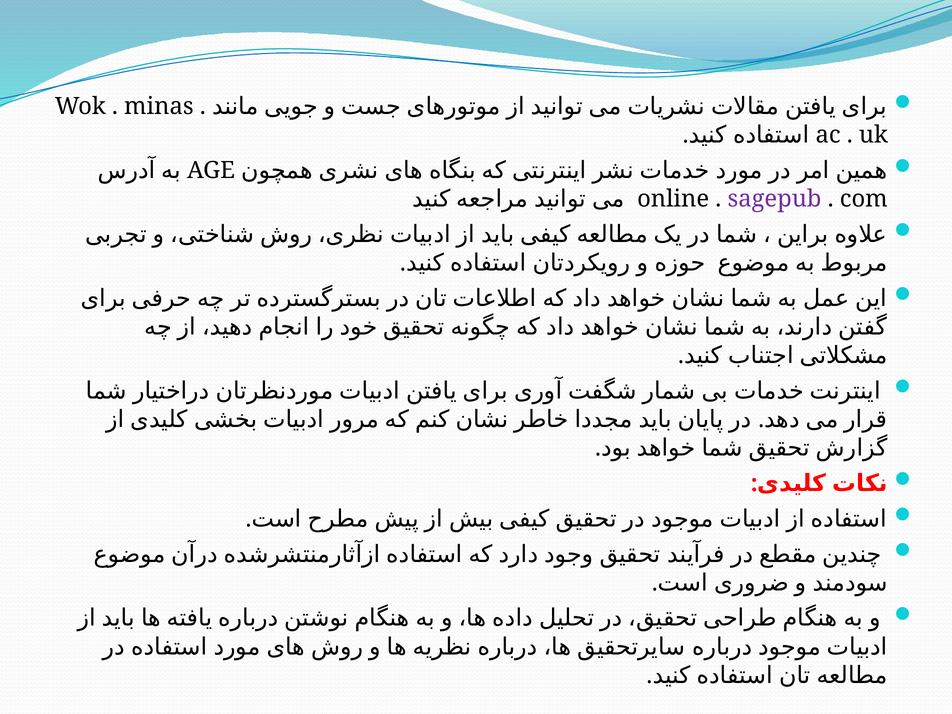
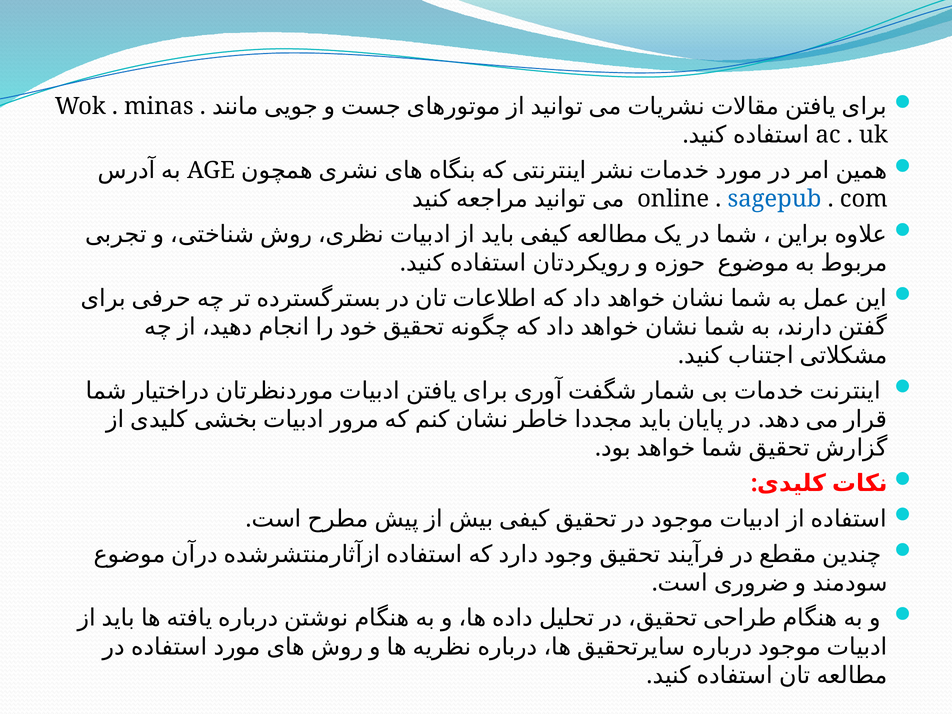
sagepub colour: purple -> blue (775, 199)
